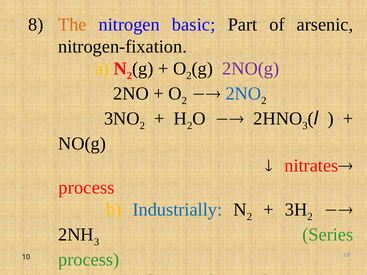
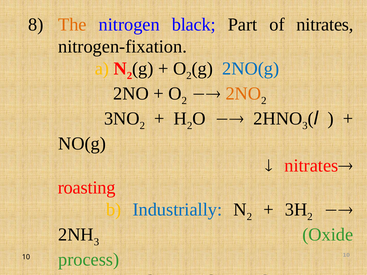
basic: basic -> black (194, 25)
of arsenic: arsenic -> nitrates (325, 25)
2NO(g colour: purple -> blue (251, 69)
2NO colour: blue -> orange (243, 94)
process: process -> roasting (87, 188)
Series: Series -> Oxide (328, 235)
